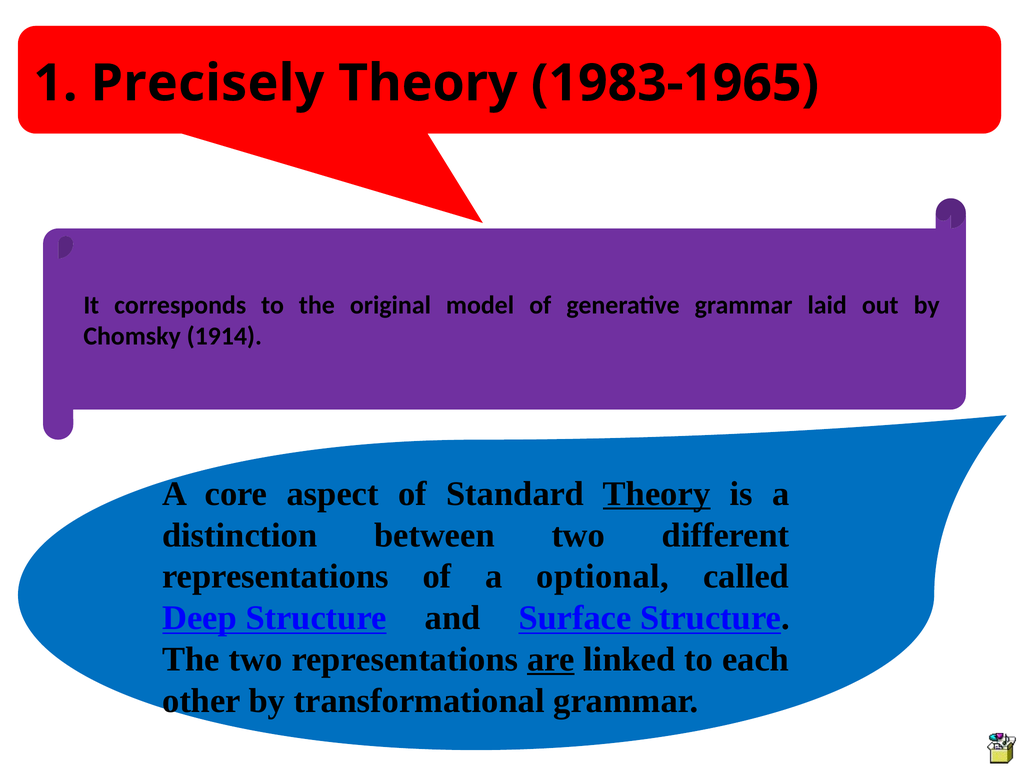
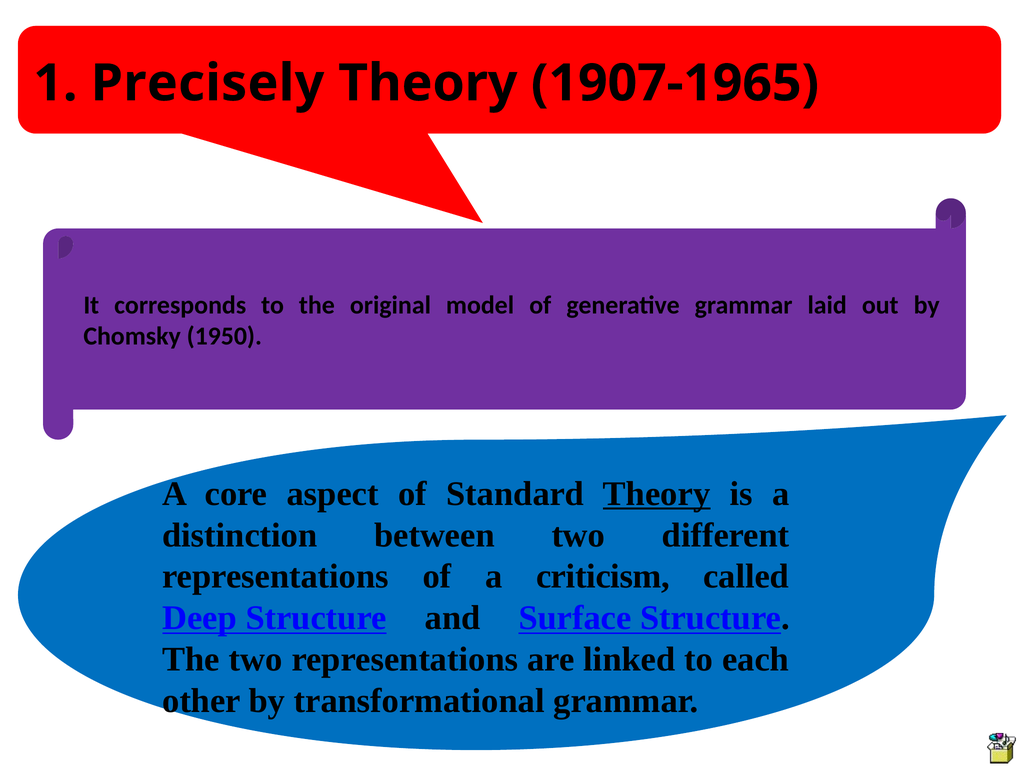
1983-1965: 1983-1965 -> 1907-1965 (675, 83)
1914: 1914 -> 1950 (224, 336)
optional: optional -> criticism (603, 577)
are underline: present -> none (551, 660)
